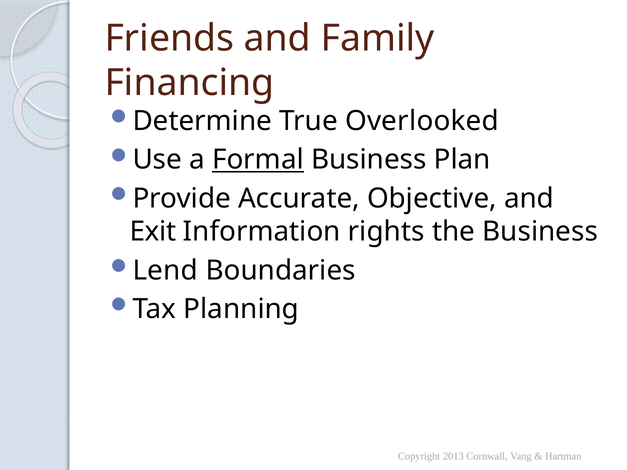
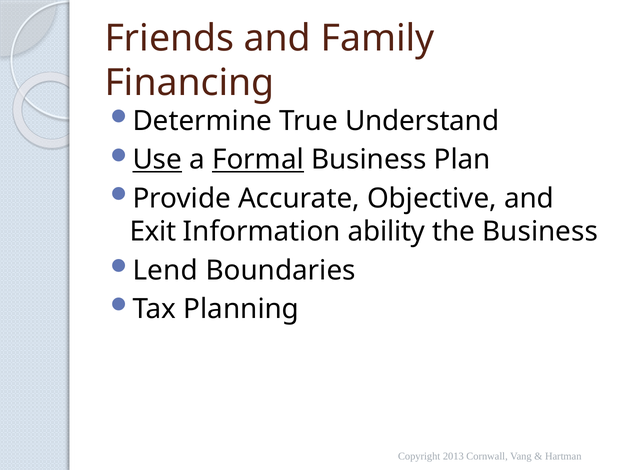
Overlooked: Overlooked -> Understand (422, 121)
Use underline: none -> present (157, 160)
rights: rights -> ability (387, 232)
